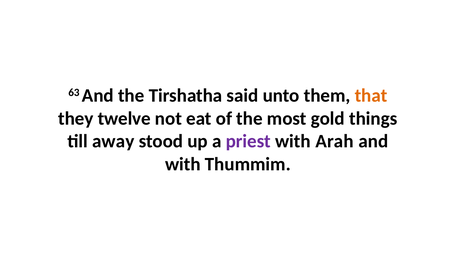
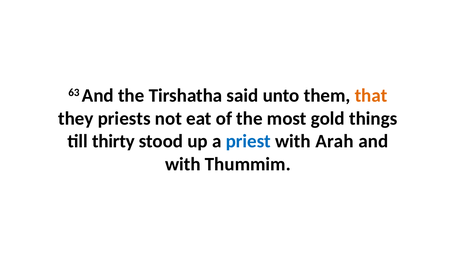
twelve: twelve -> priests (124, 118)
away: away -> thirty (113, 141)
priest colour: purple -> blue (248, 141)
